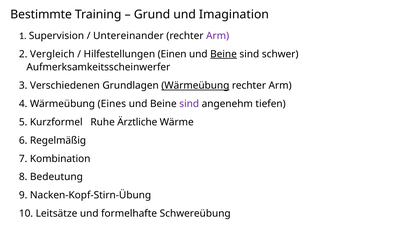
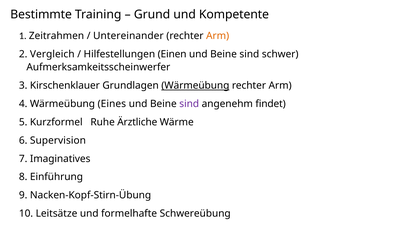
Imagination: Imagination -> Kompetente (234, 14)
Supervision: Supervision -> Zeitrahmen (56, 36)
Arm colour: purple -> orange (218, 36)
Beine underline: present -> none (224, 54)
Verschiedenen: Verschiedenen -> Kirschenklauer (65, 86)
tiefen: tiefen -> findet (271, 104)
Regelmäßig: Regelmäßig -> Supervision (58, 141)
Kombination: Kombination -> Imaginatives (60, 159)
Bedeutung: Bedeutung -> Einführung (56, 177)
